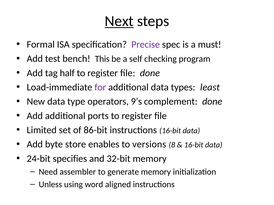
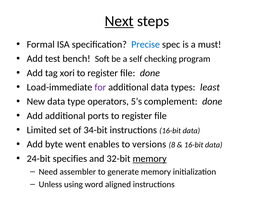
Precise colour: purple -> blue (146, 45)
This: This -> Soft (102, 59)
half: half -> xori (67, 73)
9’s: 9’s -> 5’s (136, 102)
86-bit: 86-bit -> 34-bit (96, 130)
store: store -> went (76, 145)
memory underline: none -> present (150, 159)
